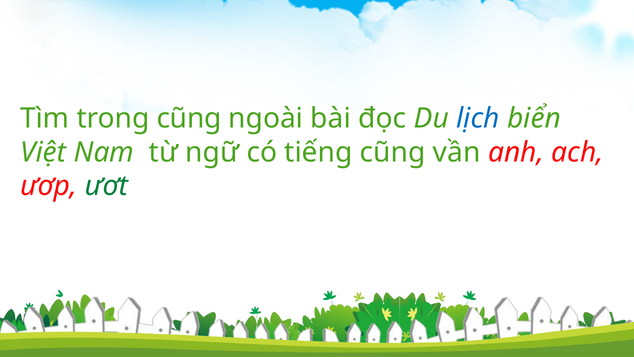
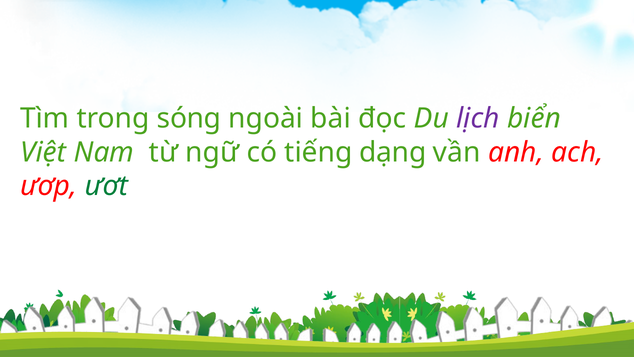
trong cũng: cũng -> sóng (189, 118)
lịch colour: blue -> purple (478, 118)
tiếng cũng: cũng -> dạng (393, 152)
